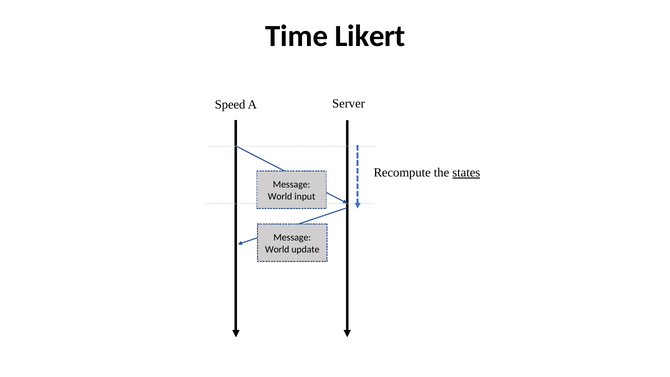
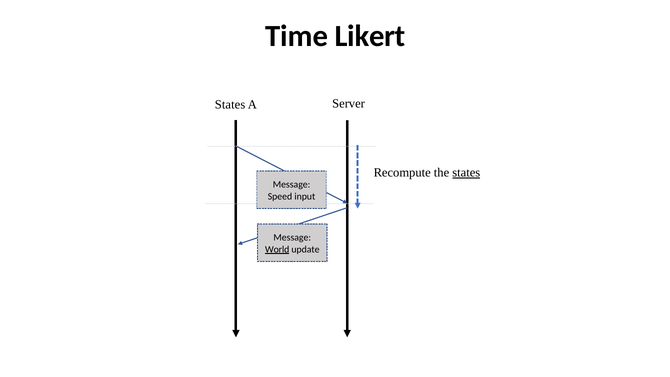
Speed: Speed -> States (230, 105)
World: World -> Speed (280, 196)
World underline: none -> present (277, 249)
